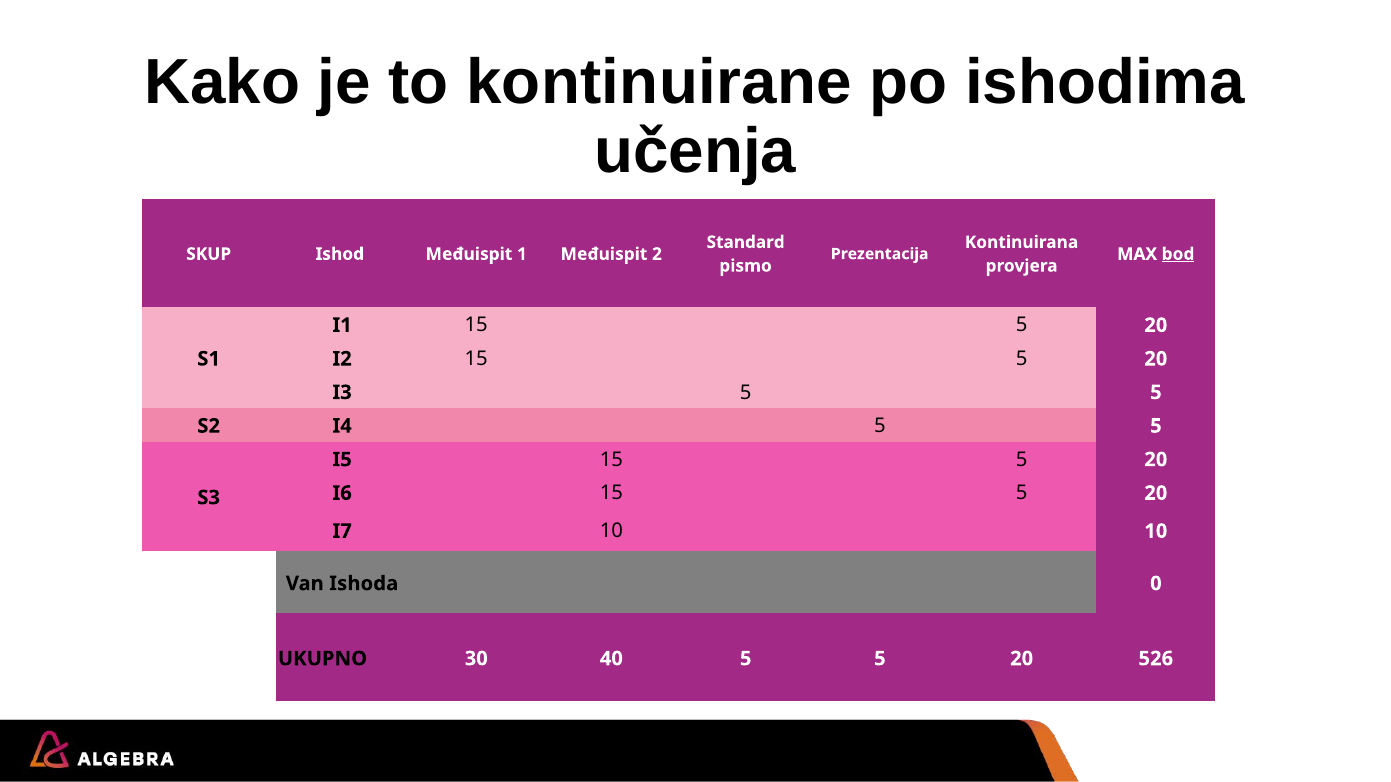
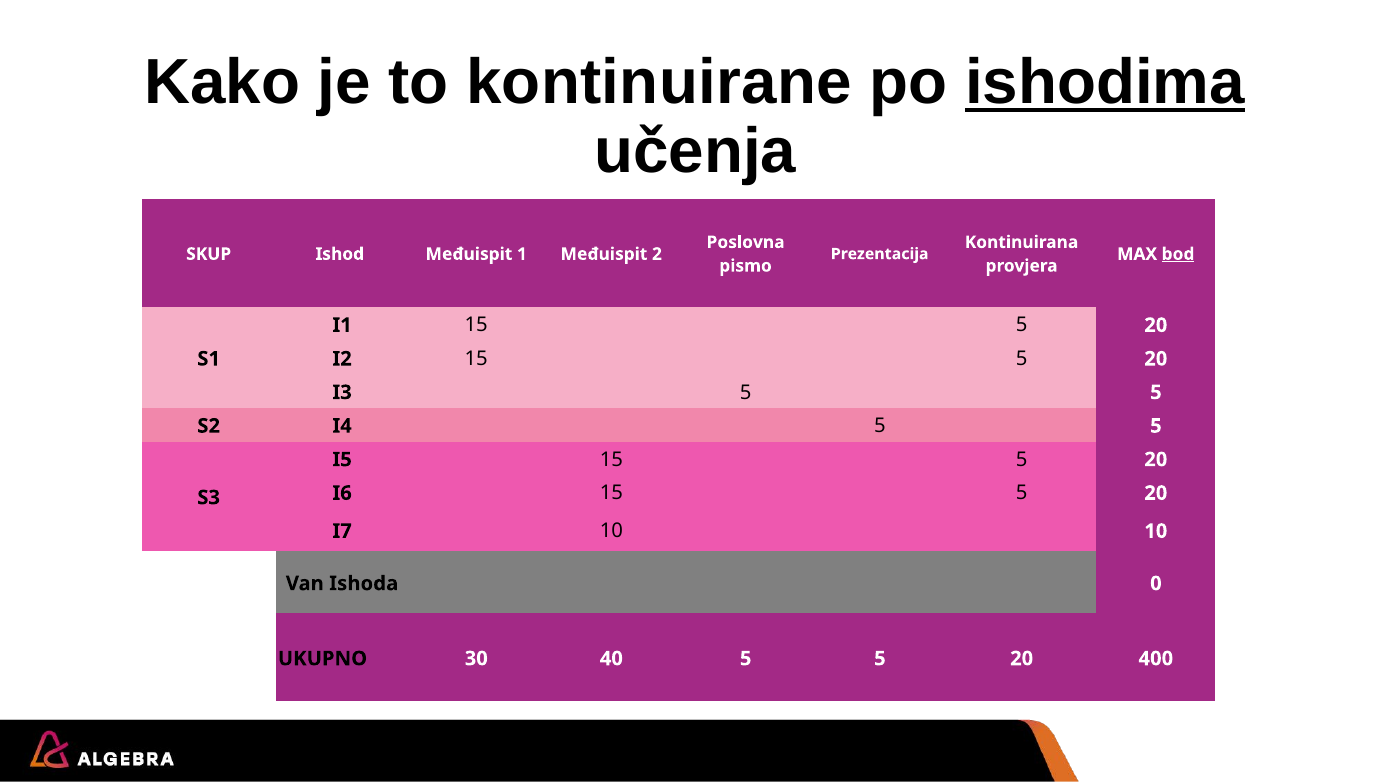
ishodima underline: none -> present (1105, 82)
Standard: Standard -> Poslovna (746, 242)
526: 526 -> 400 (1156, 659)
